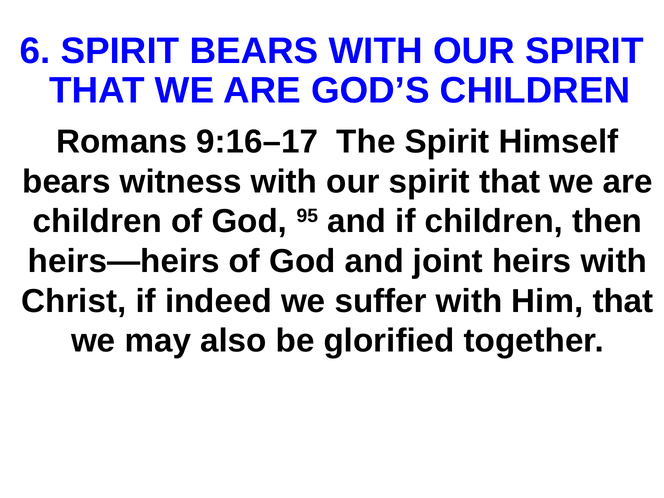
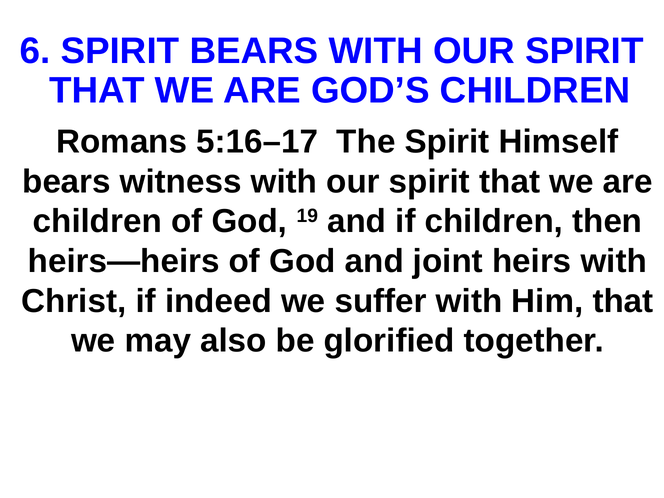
9:16–17: 9:16–17 -> 5:16–17 (257, 142)
95: 95 -> 19 (307, 216)
